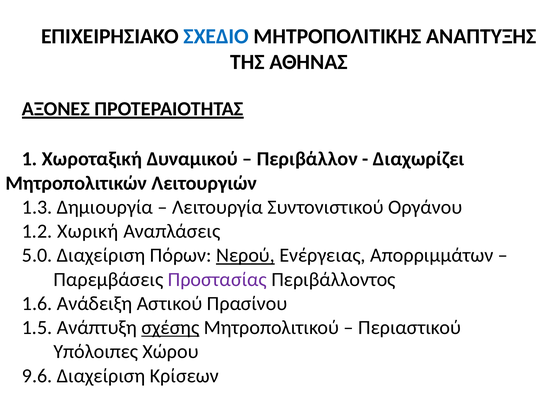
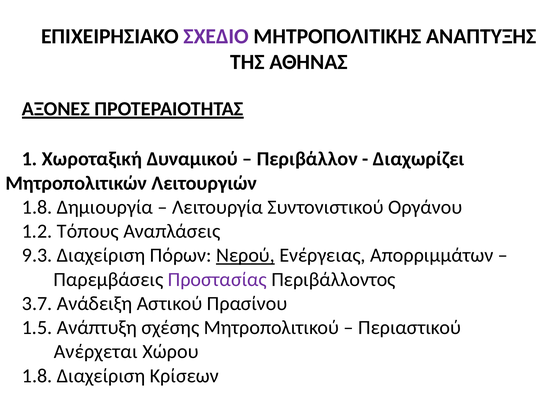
ΣΧΕΔΙΟ colour: blue -> purple (216, 36)
1.3: 1.3 -> 1.8 (37, 207)
Χωρική: Χωρική -> Τόπους (88, 231)
5.0: 5.0 -> 9.3 (37, 255)
1.6: 1.6 -> 3.7 (37, 304)
σχέσης underline: present -> none (170, 328)
Υπόλοιπες: Υπόλοιπες -> Ανέρχεται (96, 352)
9.6: 9.6 -> 1.8 (37, 376)
